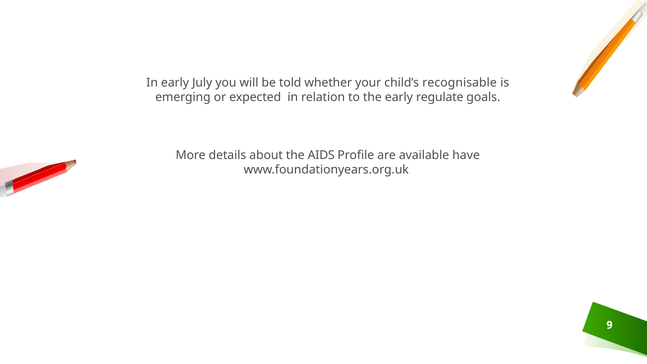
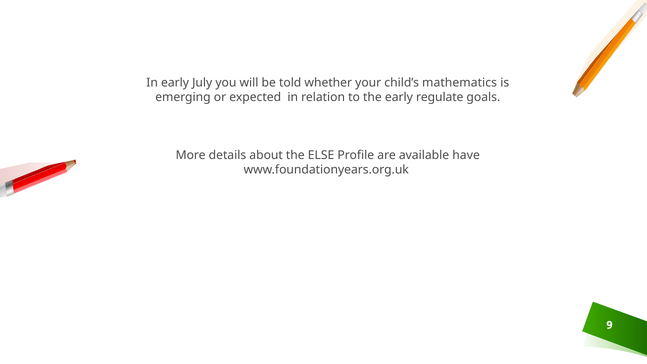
recognisable: recognisable -> mathematics (460, 83)
AIDS: AIDS -> ELSE (321, 155)
